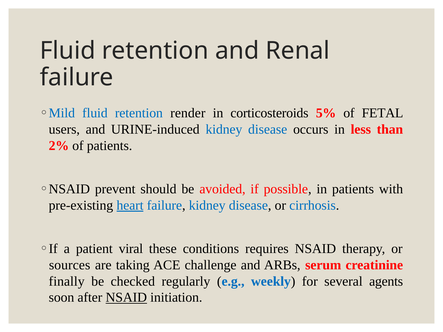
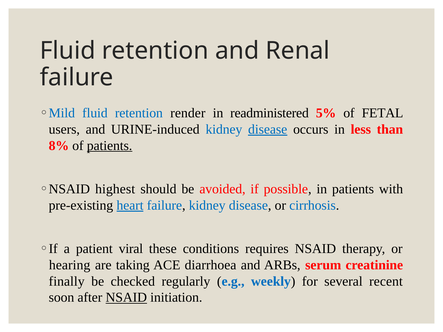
corticosteroids: corticosteroids -> readministered (270, 113)
disease underline: none -> present (268, 129)
2%: 2% -> 8% (59, 146)
patients underline: none -> present (110, 146)
prevent: prevent -> highest (115, 189)
sources: sources -> hearing (70, 265)
challenge: challenge -> diarrhoea (211, 265)
agents: agents -> recent (386, 281)
